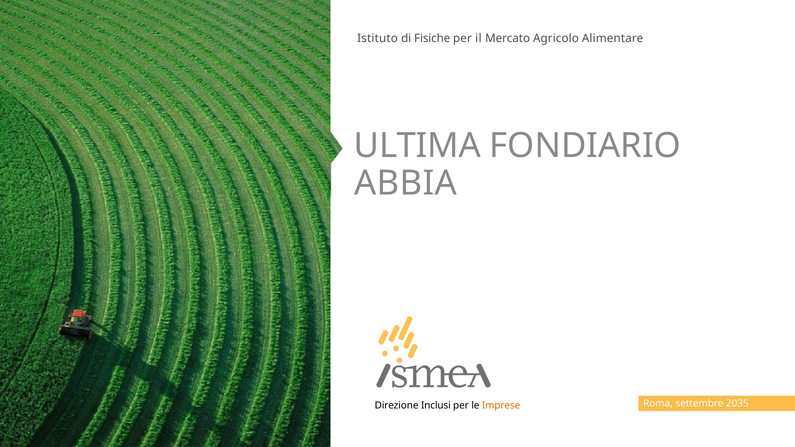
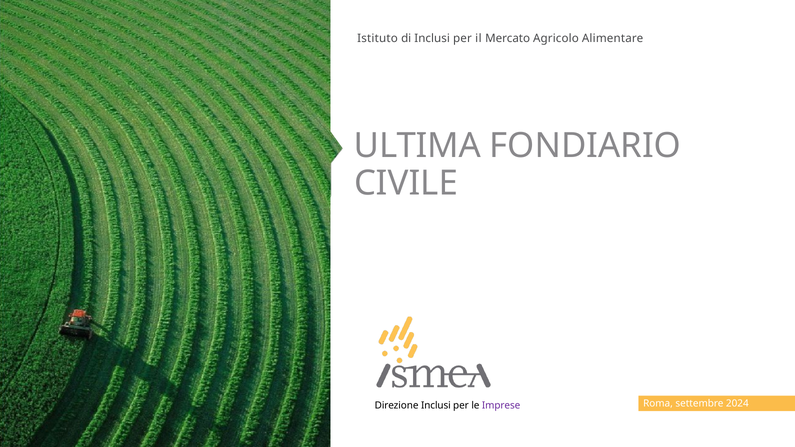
Fisiche: Fisiche -> Inclusi (432, 38)
ABBIA: ABBIA -> CIVILE (406, 184)
2035: 2035 -> 2024 (737, 404)
Imprese colour: orange -> purple (501, 406)
